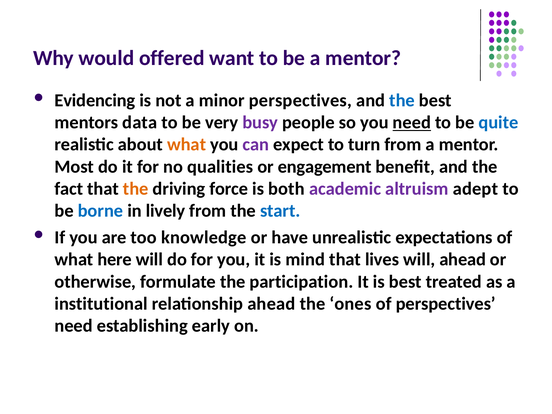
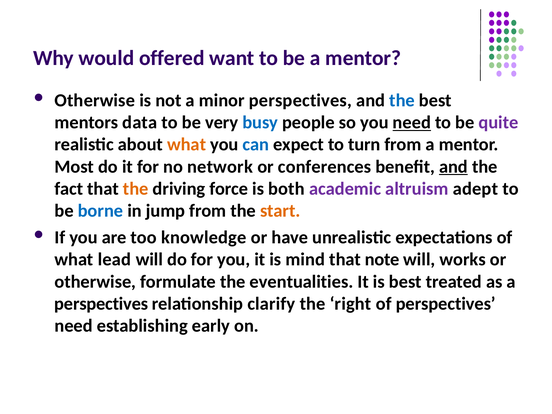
Evidencing: Evidencing -> Otherwise (95, 100)
busy colour: purple -> blue (260, 122)
quite colour: blue -> purple (498, 122)
can colour: purple -> blue (256, 145)
qualities: qualities -> network (220, 167)
engagement: engagement -> conferences (325, 167)
and underline: none -> present (453, 167)
lively: lively -> jump (166, 211)
start colour: blue -> orange (280, 211)
here: here -> lead (114, 260)
lives: lives -> note (382, 260)
will ahead: ahead -> works (463, 260)
participation: participation -> eventualities (301, 282)
institutional: institutional -> perspectives (101, 304)
relationship ahead: ahead -> clarify (271, 304)
ones: ones -> right (351, 304)
